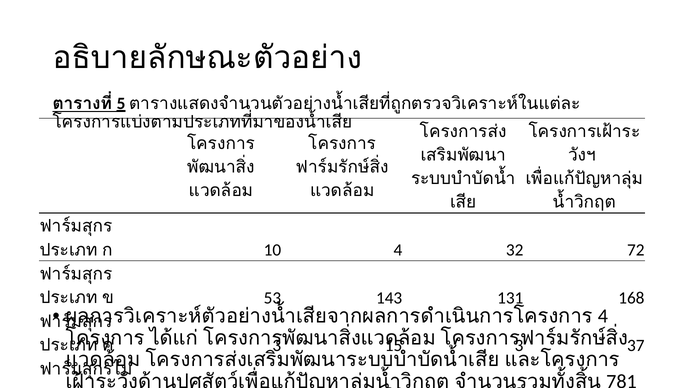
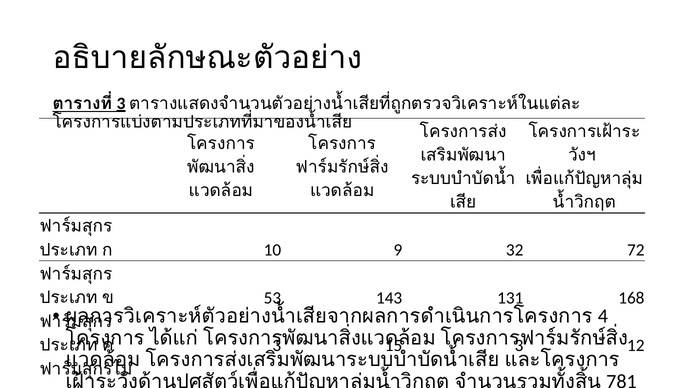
5: 5 -> 3 (121, 104)
10 4: 4 -> 9 (398, 250)
37: 37 -> 12 (636, 346)
